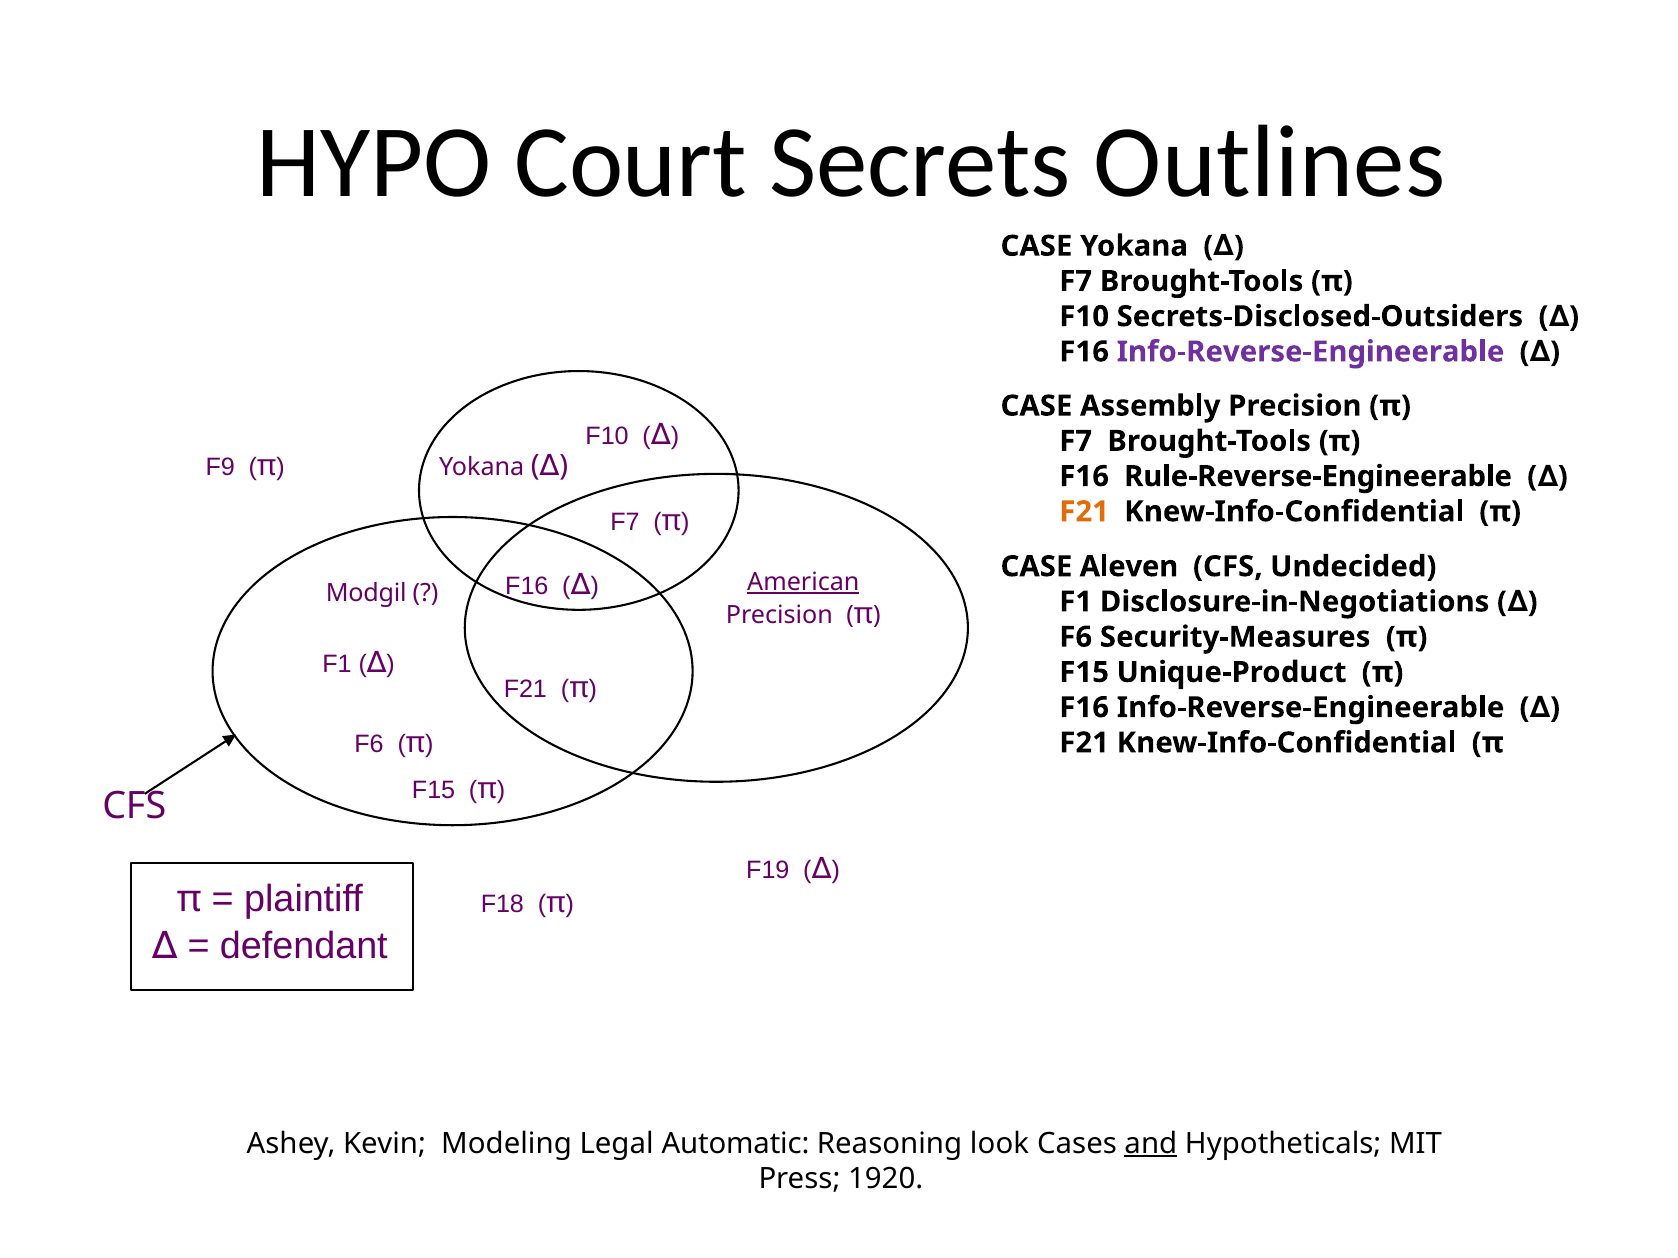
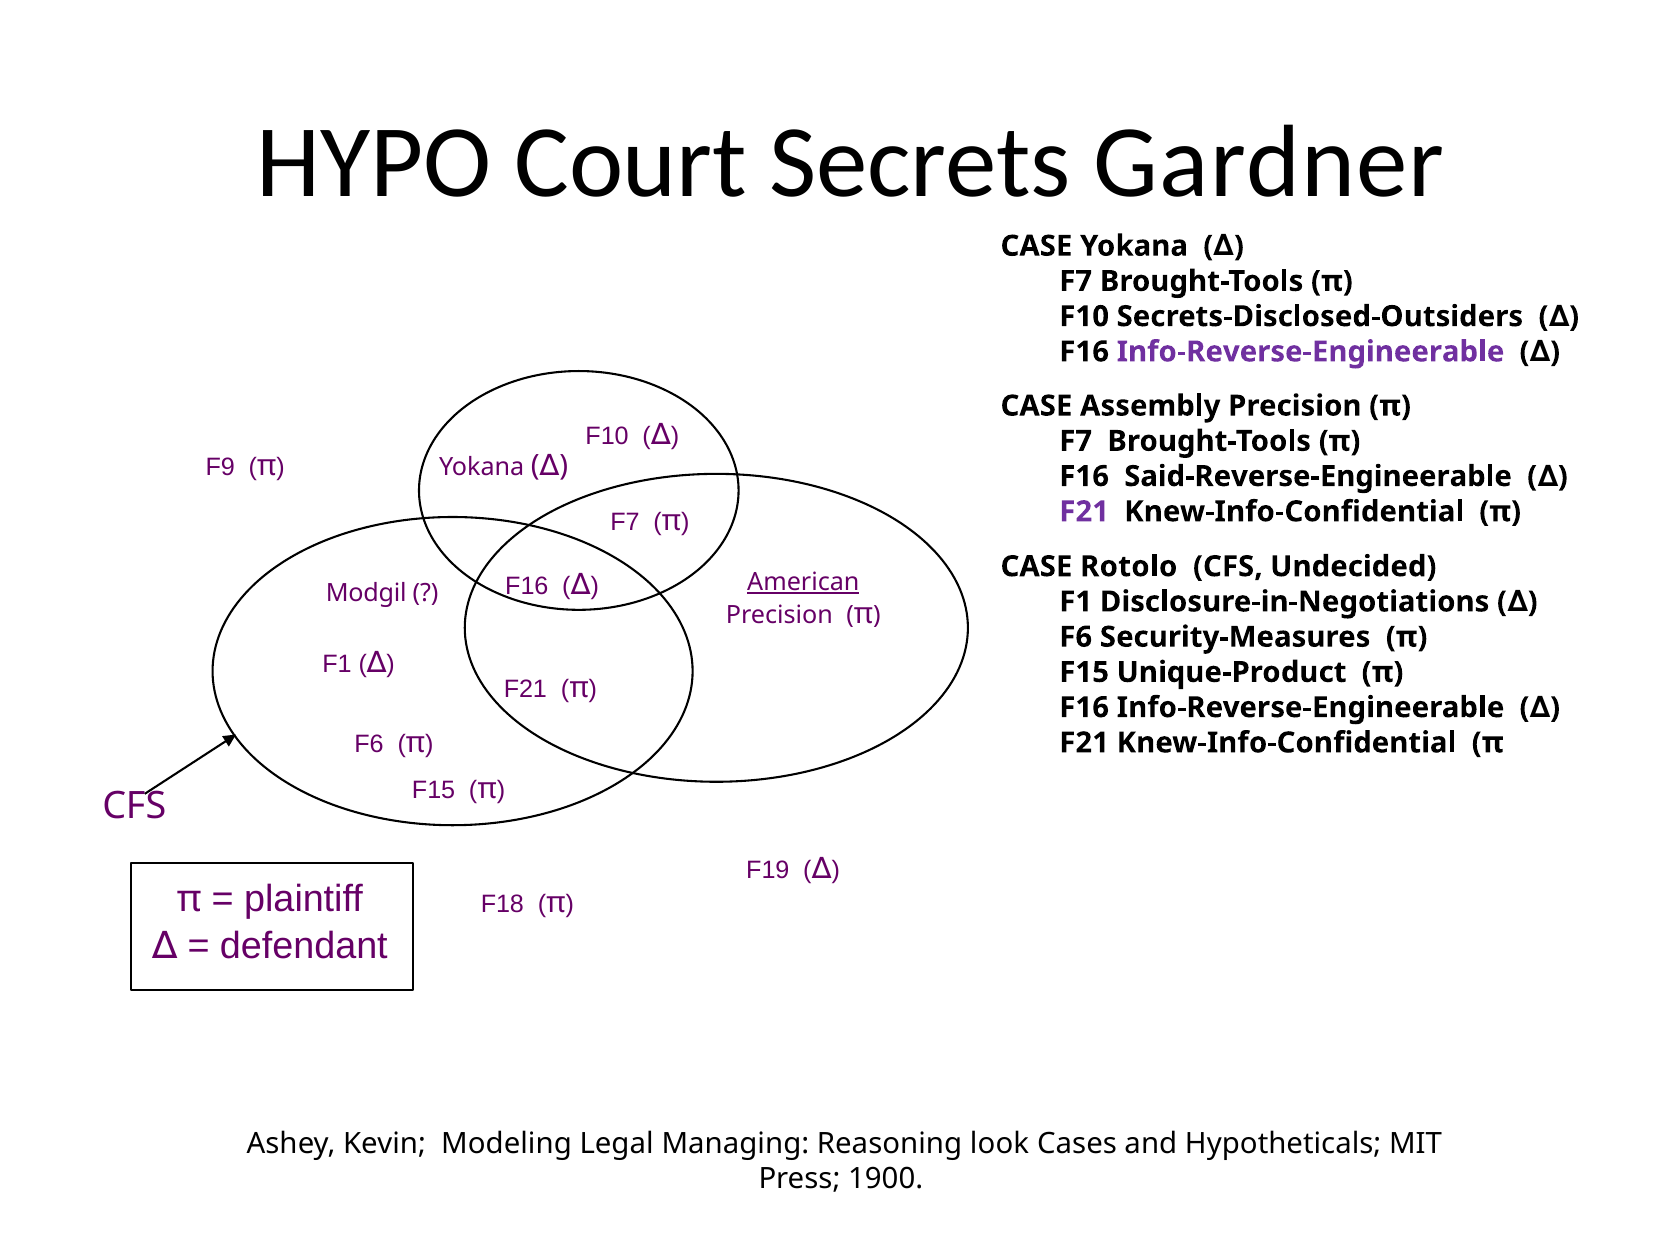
Outlines: Outlines -> Gardner (1269, 162)
Rule-Reverse-Engineerable: Rule-Reverse-Engineerable -> Said-Reverse-Engineerable (1318, 477)
F21 colour: orange -> purple (1084, 512)
Aleven: Aleven -> Rotolo (1129, 567)
Automatic: Automatic -> Managing (735, 1144)
and underline: present -> none (1151, 1144)
1920: 1920 -> 1900 (886, 1179)
